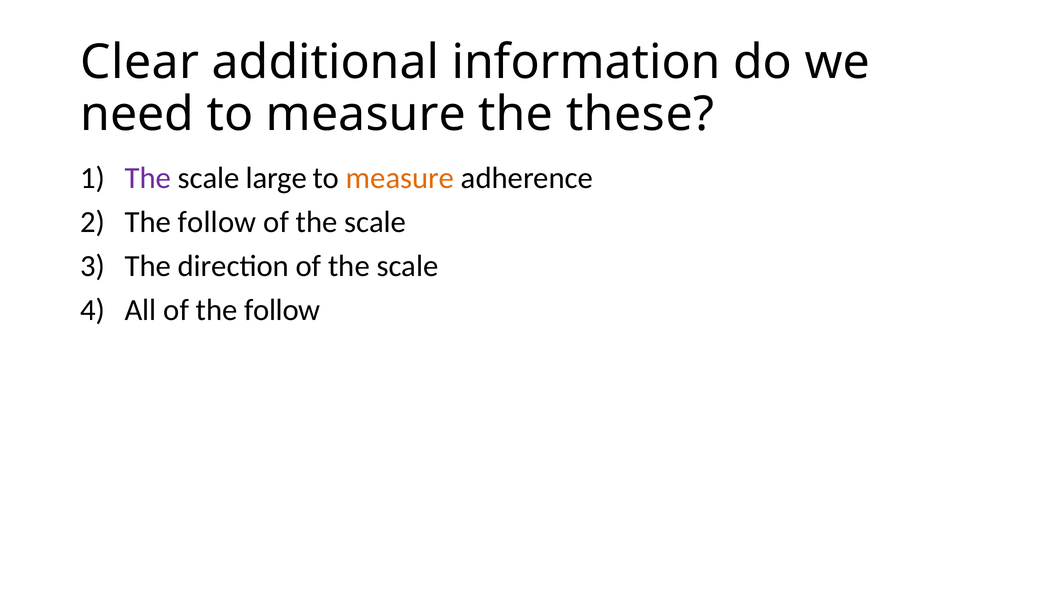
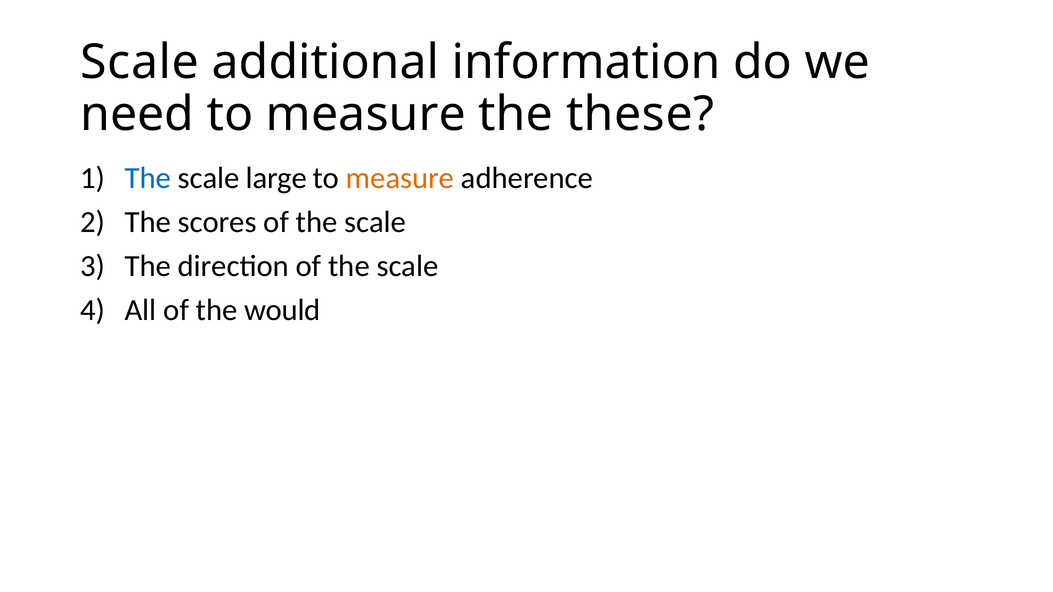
Clear: Clear -> Scale (140, 62)
The colour: purple -> blue (148, 178)
follow: follow -> scores (217, 222)
of the follow: follow -> would (282, 310)
